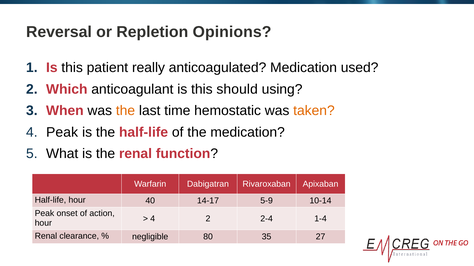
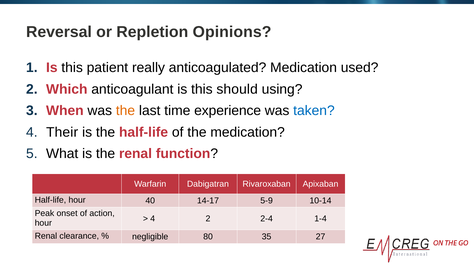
hemostatic: hemostatic -> experience (228, 111)
taken colour: orange -> blue (314, 111)
4 Peak: Peak -> Their (62, 132)
